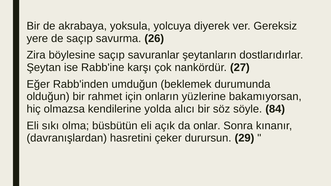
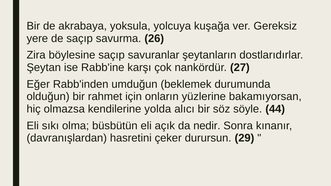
diyerek: diyerek -> kuşağa (212, 26)
84: 84 -> 44 (275, 109)
onlar: onlar -> nedir (207, 126)
